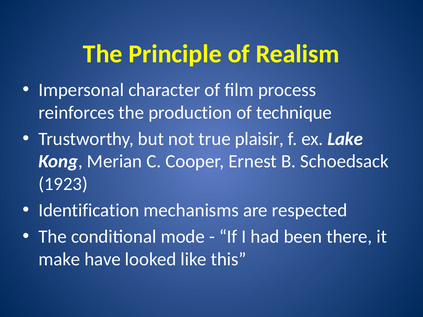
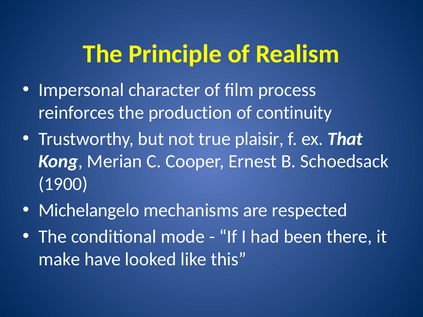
technique: technique -> continuity (294, 113)
Lake: Lake -> That (345, 139)
1923: 1923 -> 1900 (63, 184)
Identification: Identification -> Michelangelo (89, 211)
